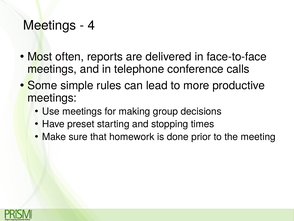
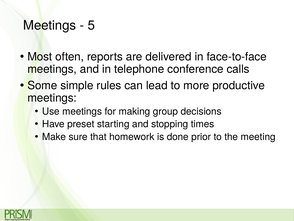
4: 4 -> 5 (91, 25)
